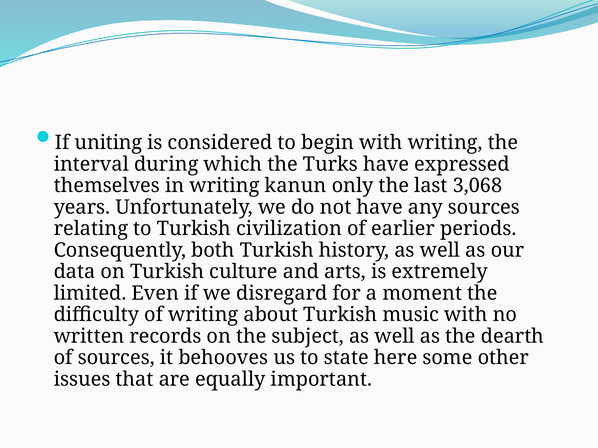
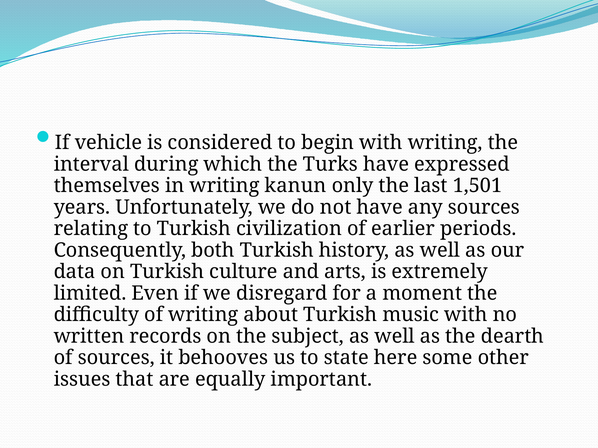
uniting: uniting -> vehicle (108, 143)
3,068: 3,068 -> 1,501 (478, 186)
